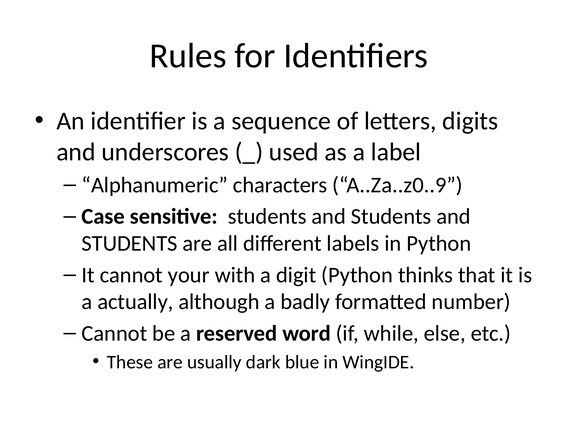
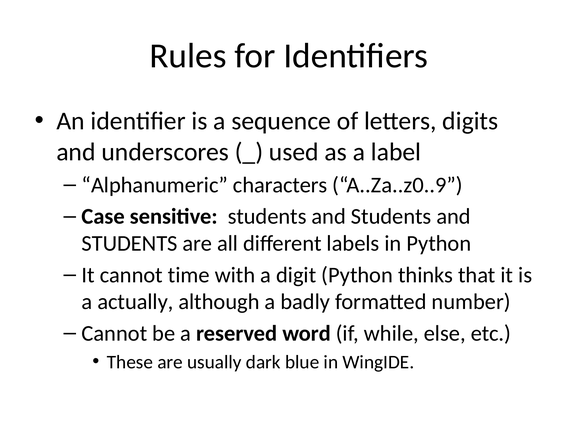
your: your -> time (189, 275)
